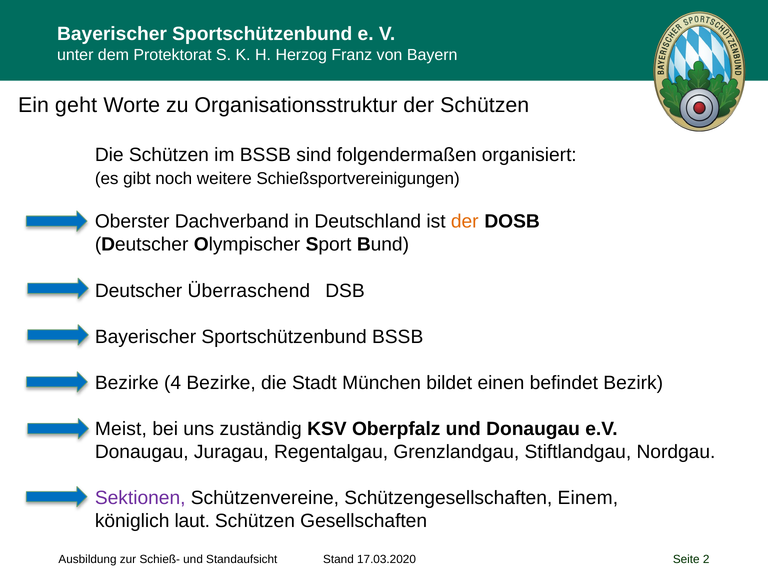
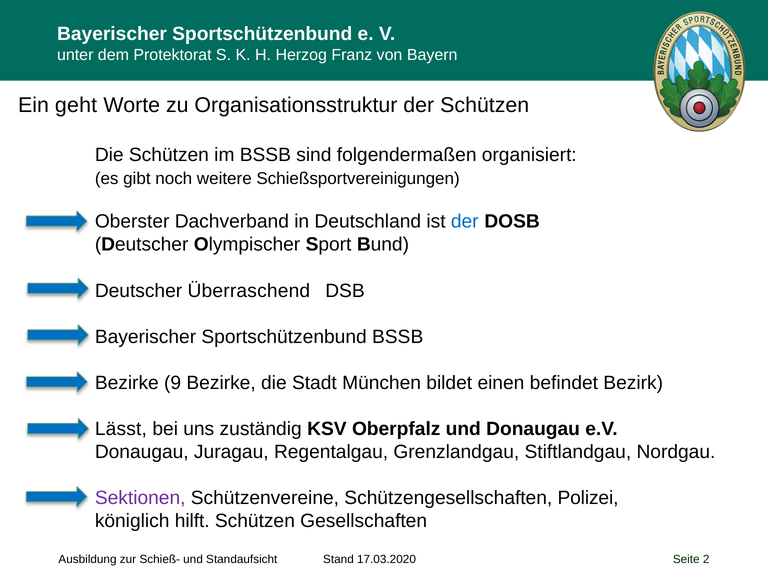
der colour: orange -> blue (465, 222)
4: 4 -> 9 (173, 383)
Meist: Meist -> Lässt (121, 429)
Einem: Einem -> Polizei (588, 498)
laut: laut -> hilft (192, 521)
